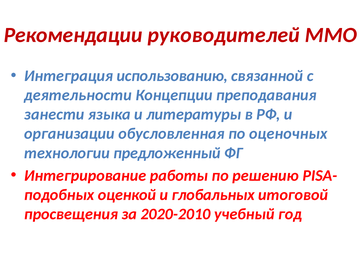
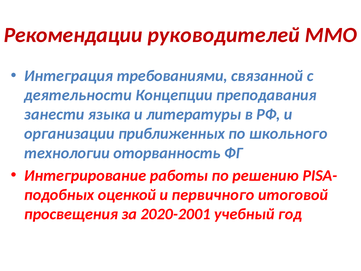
использованию: использованию -> требованиями (172, 76)
обусловленная: обусловленная -> приближенных (172, 134)
оценочных: оценочных -> школьного (288, 134)
предложенный: предложенный -> оторванность (167, 153)
глобальных: глобальных -> первичного (213, 195)
2020-2010: 2020-2010 -> 2020-2001 (176, 214)
